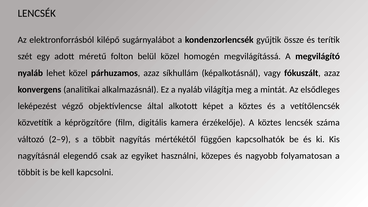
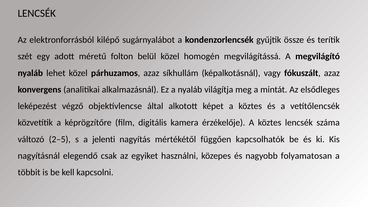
2–9: 2–9 -> 2–5 (60, 139)
s a többit: többit -> jelenti (104, 139)
